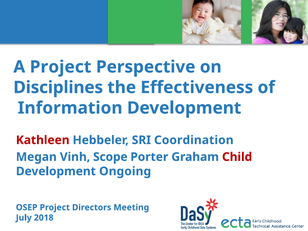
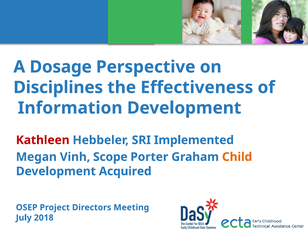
A Project: Project -> Dosage (61, 67)
Coordination: Coordination -> Implemented (194, 140)
Child colour: red -> orange (237, 157)
Ongoing: Ongoing -> Acquired (125, 171)
